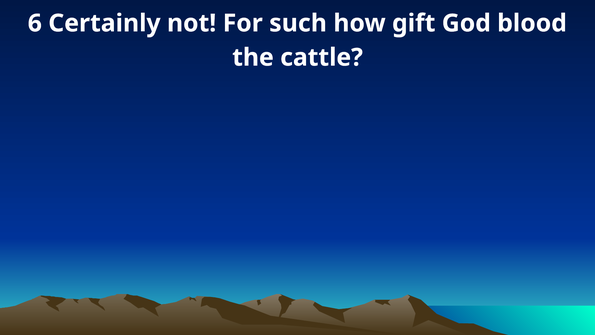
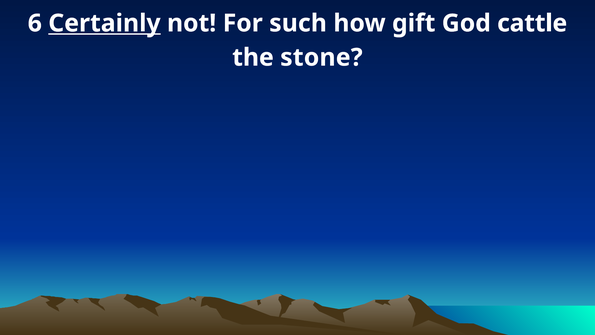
Certainly underline: none -> present (104, 23)
blood: blood -> cattle (532, 23)
cattle: cattle -> stone (321, 57)
